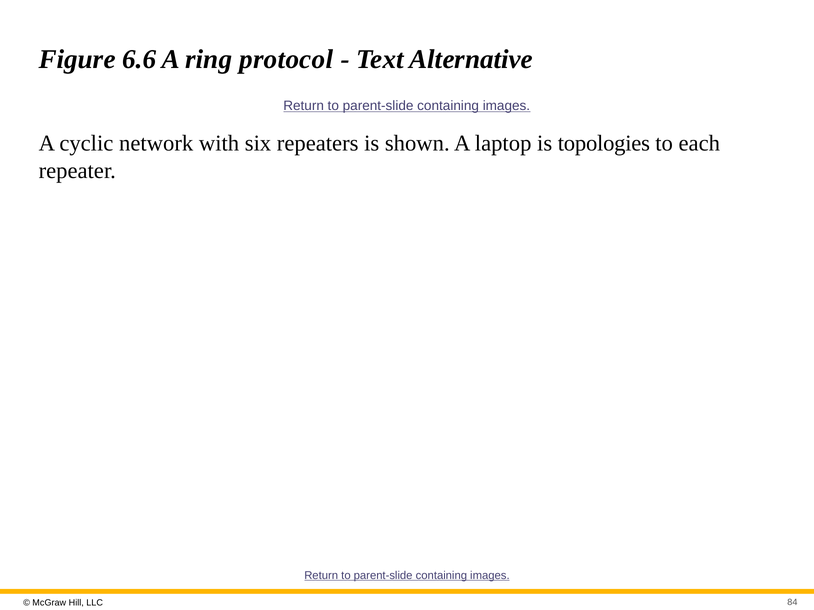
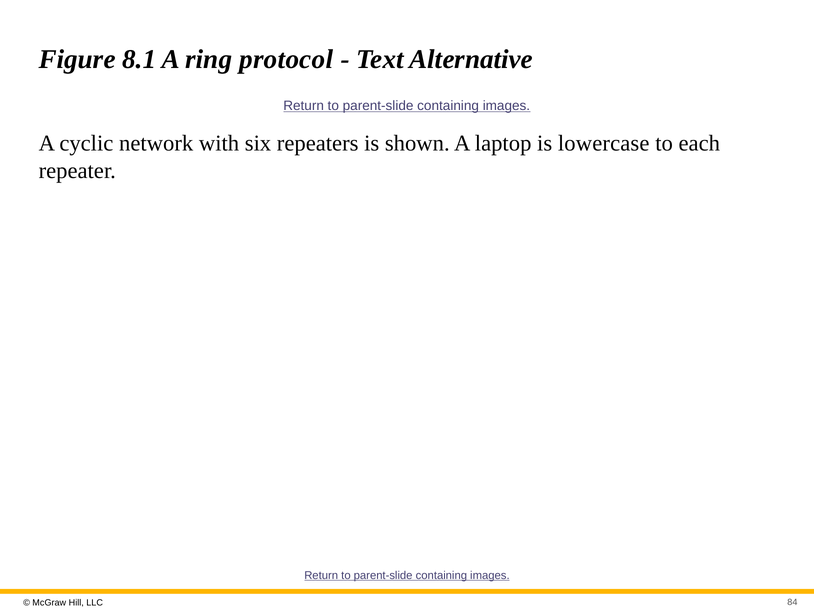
6.6: 6.6 -> 8.1 (139, 59)
topologies: topologies -> lowercase (604, 144)
